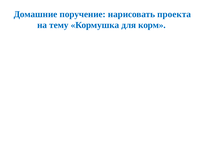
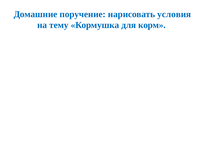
проекта: проекта -> условия (174, 14)
